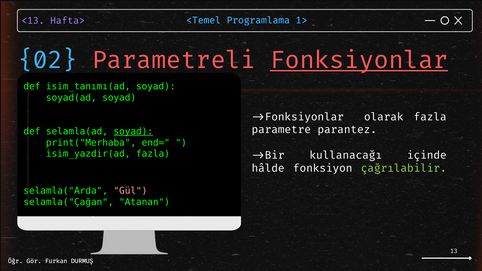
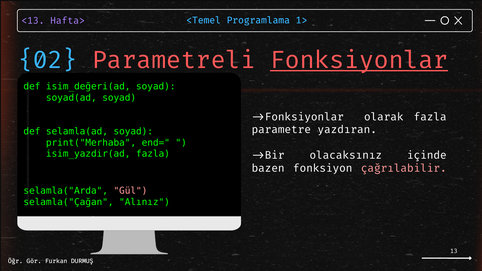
isim_tanımı(ad: isim_tanımı(ad -> isim_değeri(ad (88, 86)
parantez: parantez -> yazdıran (347, 130)
soyad underline: present -> none (133, 131)
kullanacağı: kullanacağı -> olacaksınız (346, 155)
hâlde: hâlde -> bazen (268, 168)
çağrılabilir colour: light green -> pink (404, 168)
Atanan: Atanan -> Alınız (144, 202)
